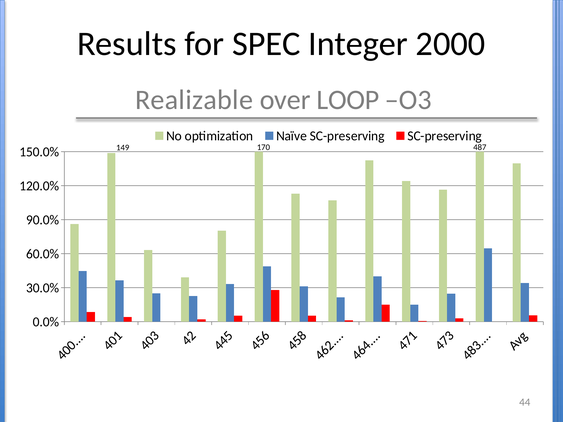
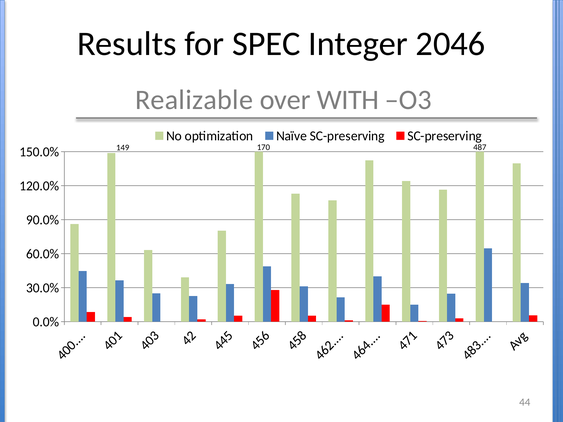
2000: 2000 -> 2046 (450, 44)
LOOP: LOOP -> WITH (348, 100)
